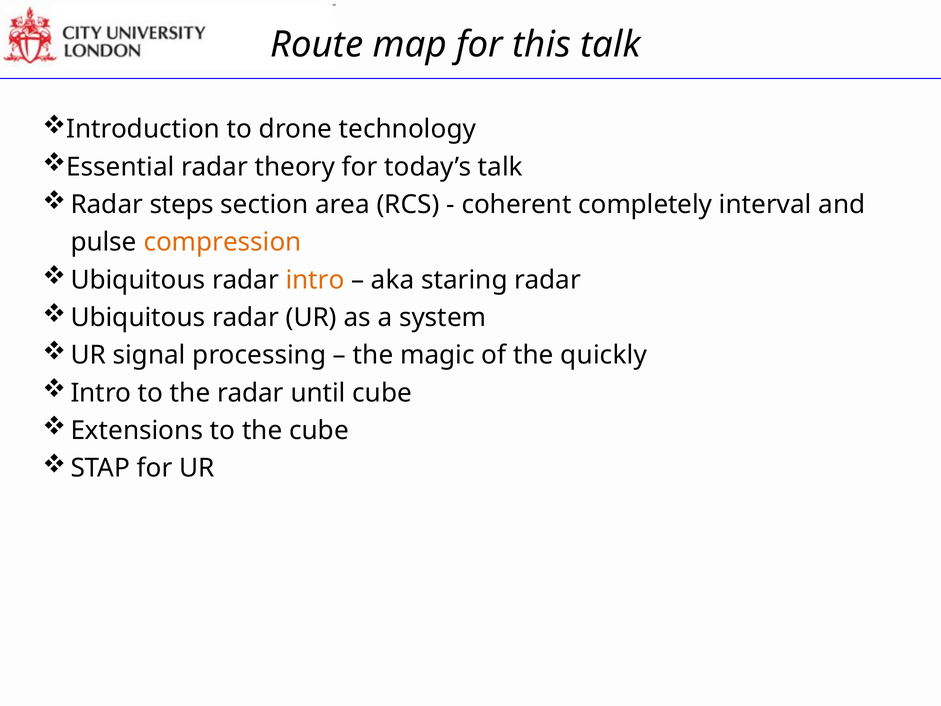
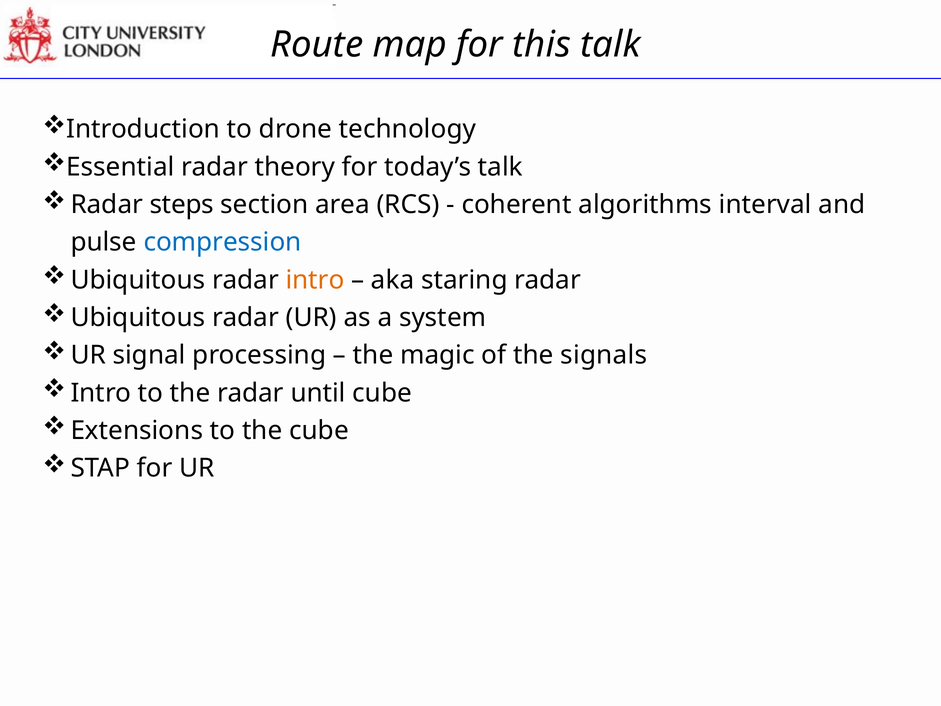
completely: completely -> algorithms (645, 205)
compression colour: orange -> blue (223, 242)
quickly: quickly -> signals (604, 355)
